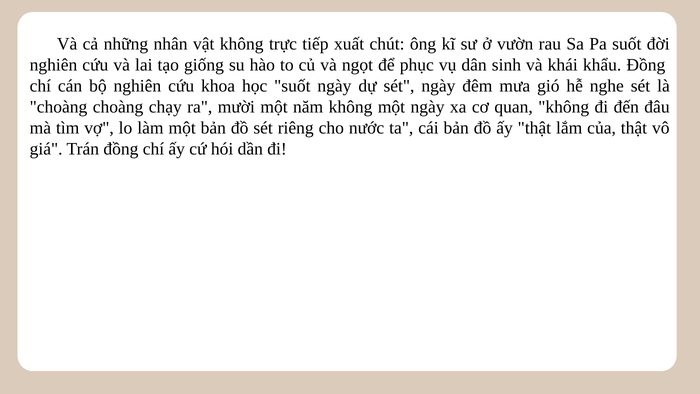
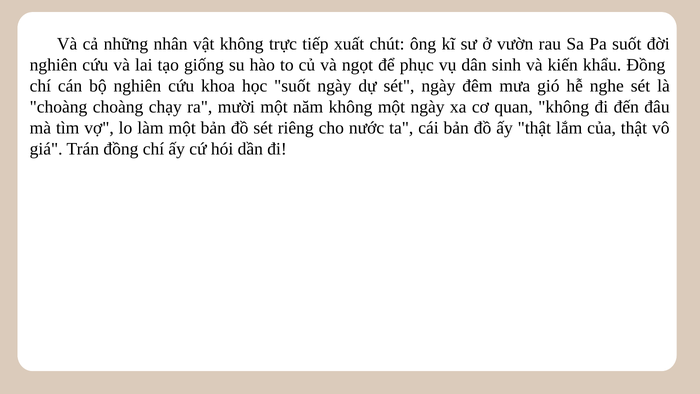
khái: khái -> kiến (563, 65)
